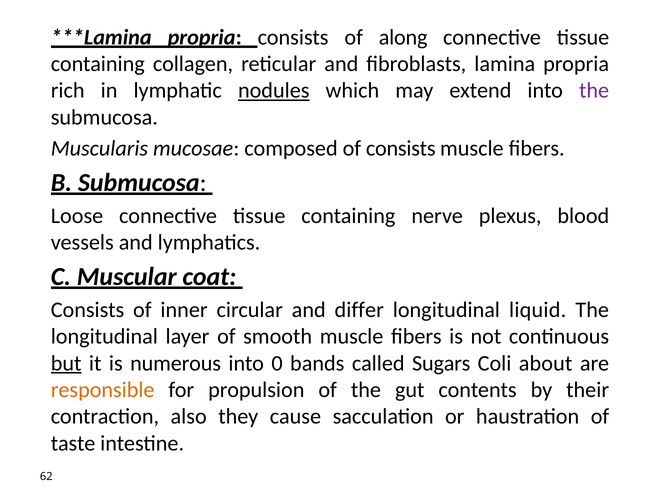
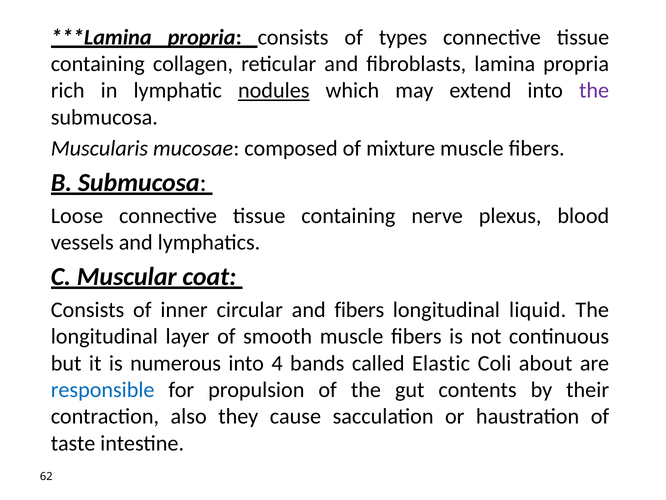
along: along -> types (403, 37)
of consists: consists -> mixture (401, 148)
and differ: differ -> fibers (359, 310)
but underline: present -> none (66, 363)
0: 0 -> 4 (277, 363)
Sugars: Sugars -> Elastic (441, 363)
responsible colour: orange -> blue (103, 389)
